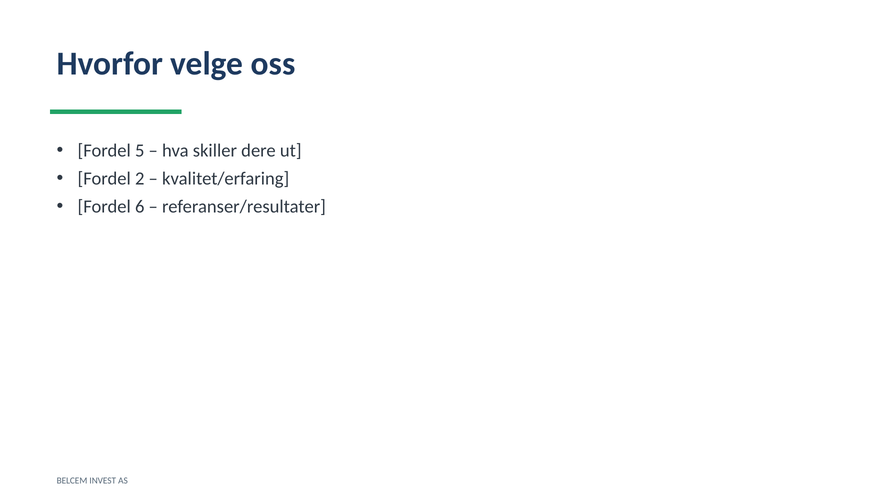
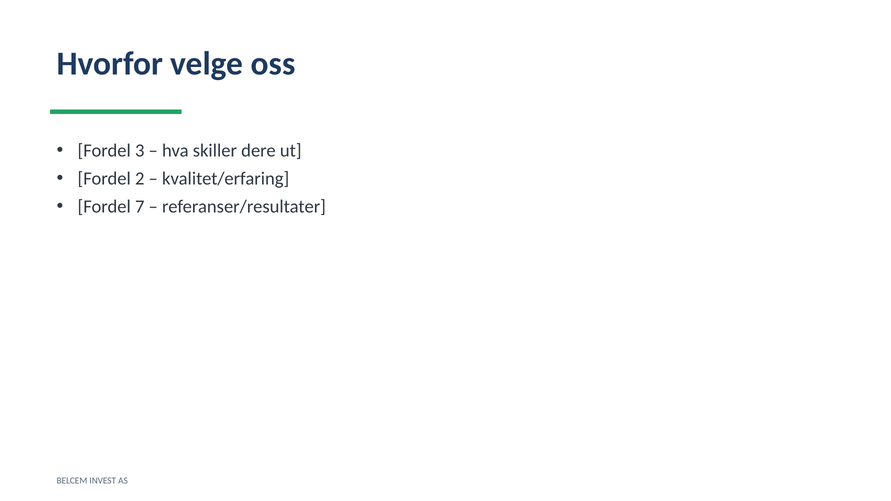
5: 5 -> 3 (140, 151)
6: 6 -> 7 (140, 207)
